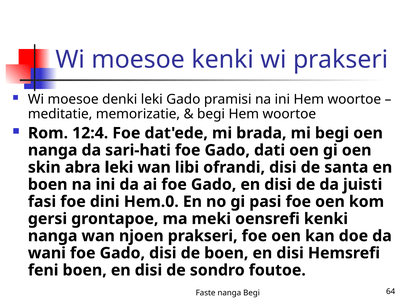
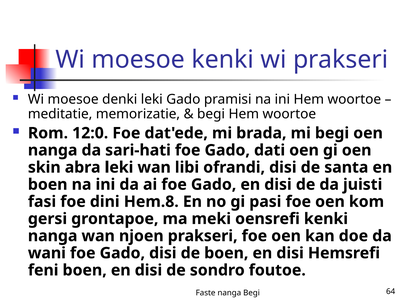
12:4: 12:4 -> 12:0 (90, 133)
Hem.0: Hem.0 -> Hem.8 (151, 202)
